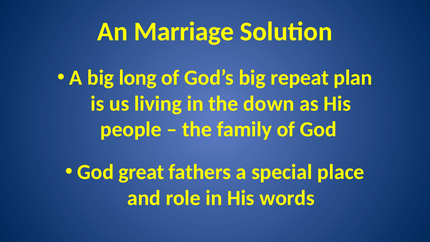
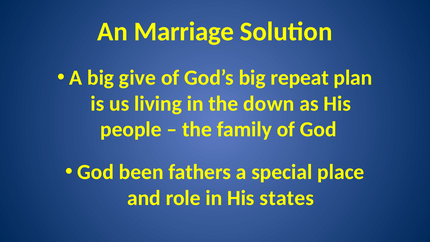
long: long -> give (137, 78)
great: great -> been (141, 172)
words: words -> states (287, 198)
